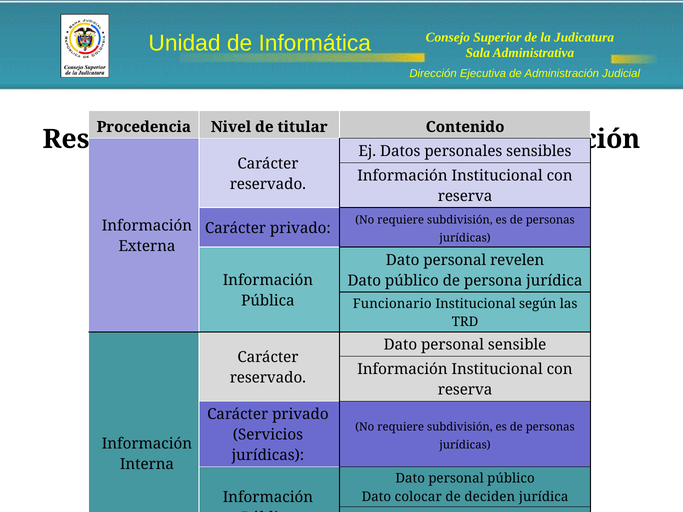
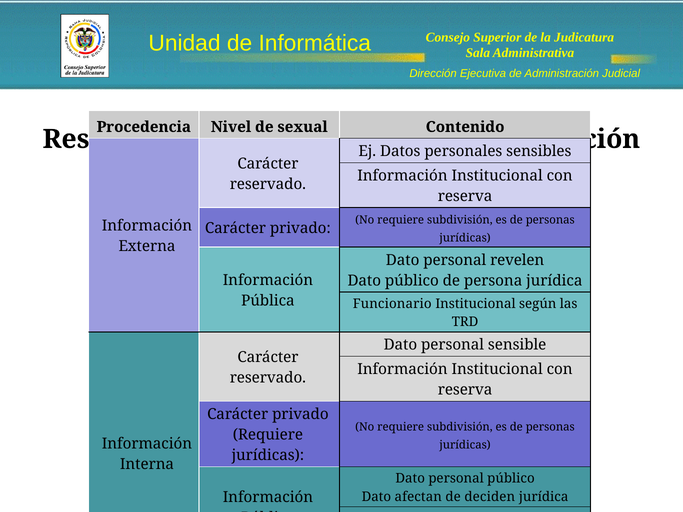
titular: titular -> sexual (303, 127)
Servicios: Servicios -> Requiere (268, 435)
colocar: colocar -> afectan (418, 497)
